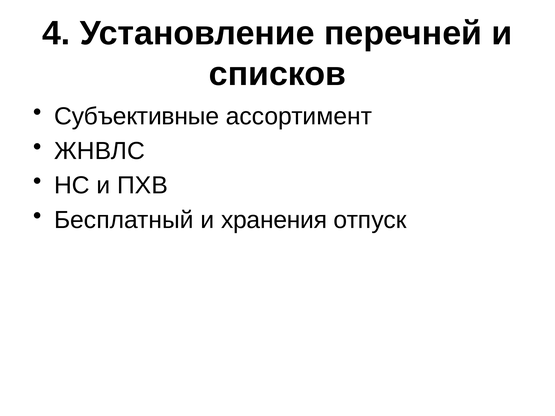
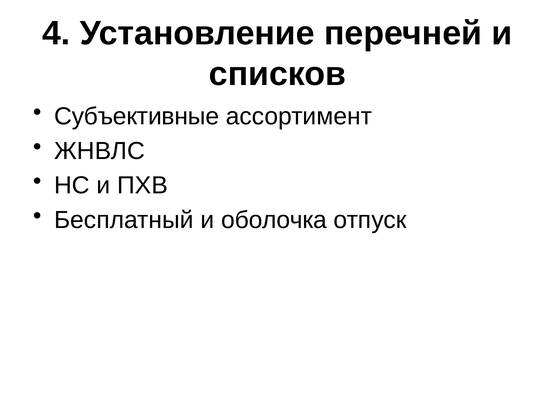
хранения: хранения -> оболочка (274, 220)
